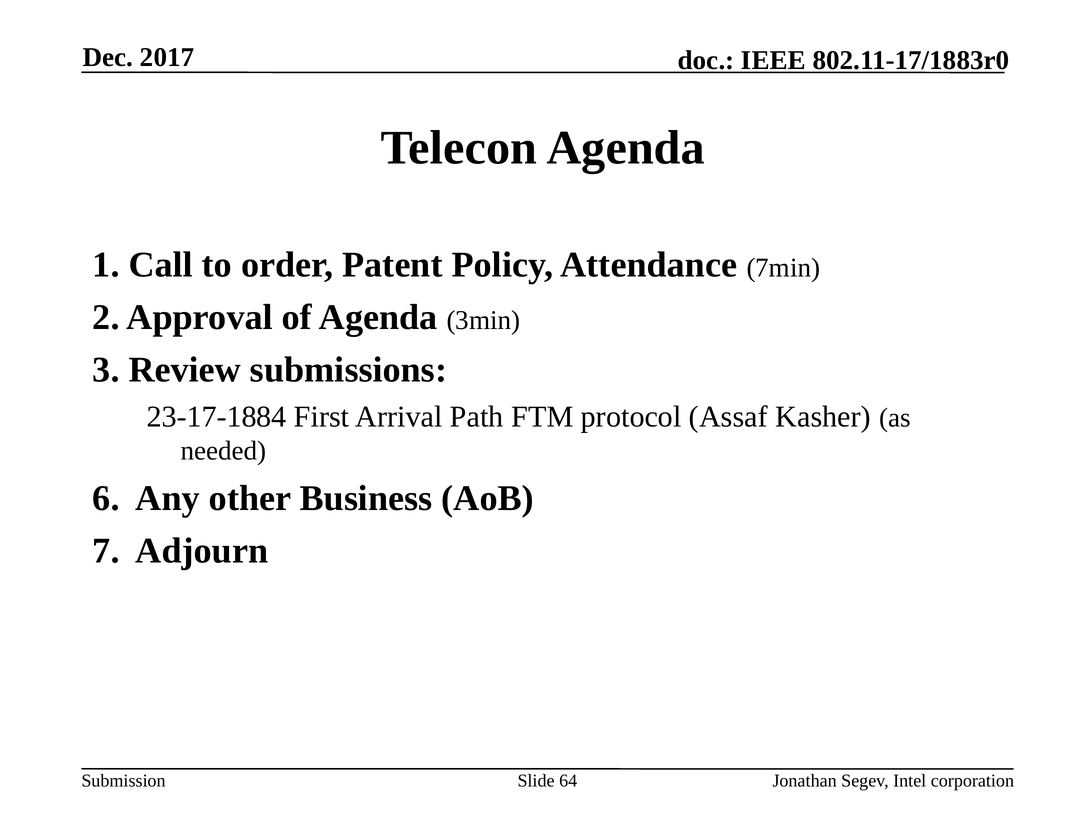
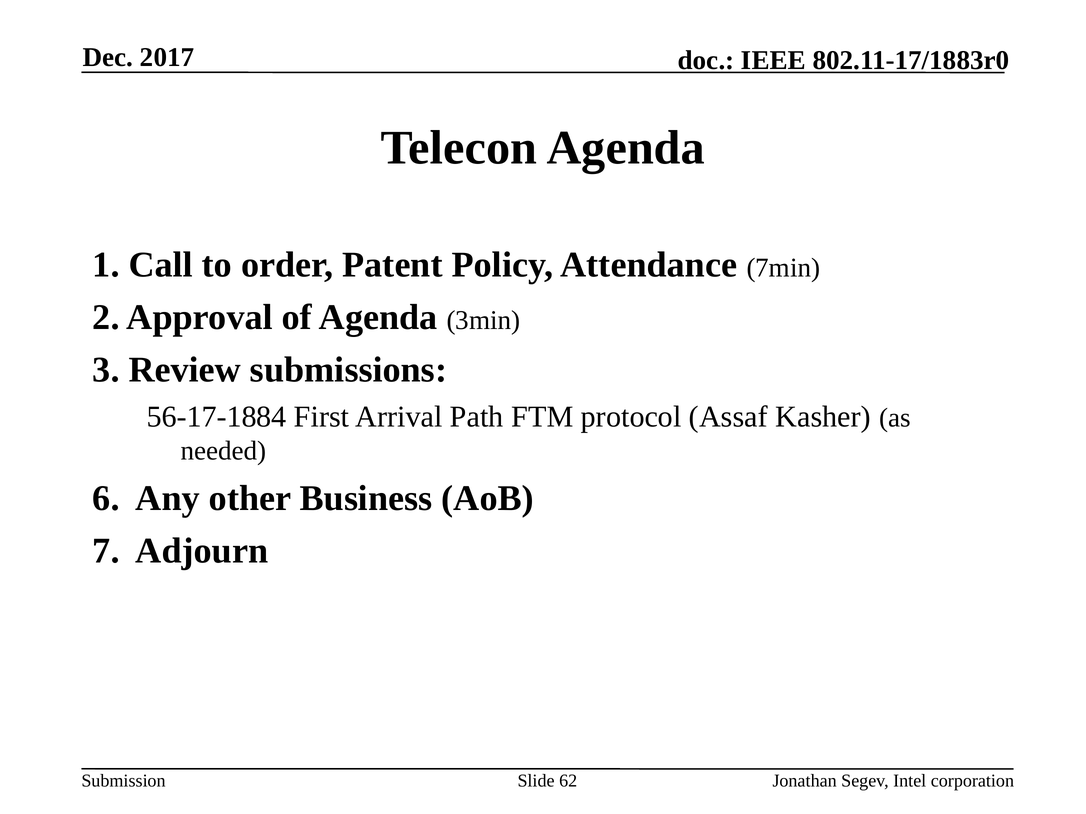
23-17-1884: 23-17-1884 -> 56-17-1884 (217, 417)
64: 64 -> 62 (568, 781)
